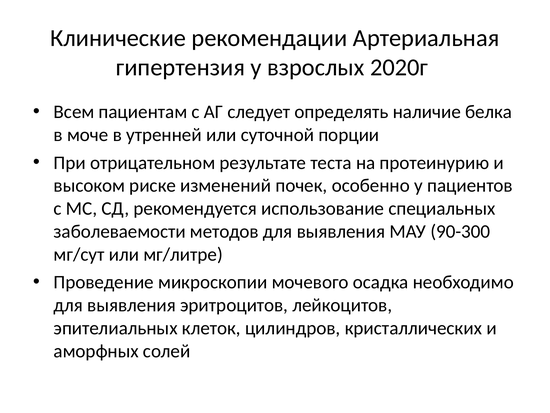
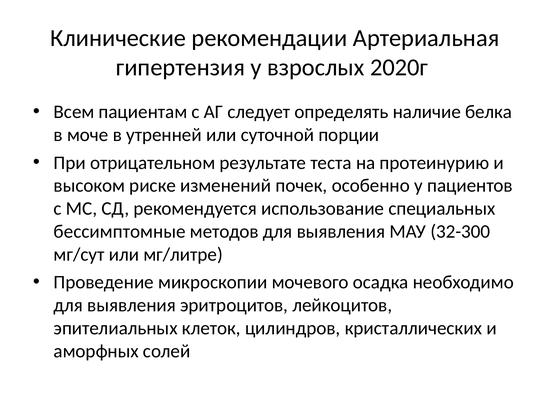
заболеваемости: заболеваемости -> бессимптомные (120, 231)
90-300: 90-300 -> 32-300 (460, 231)
